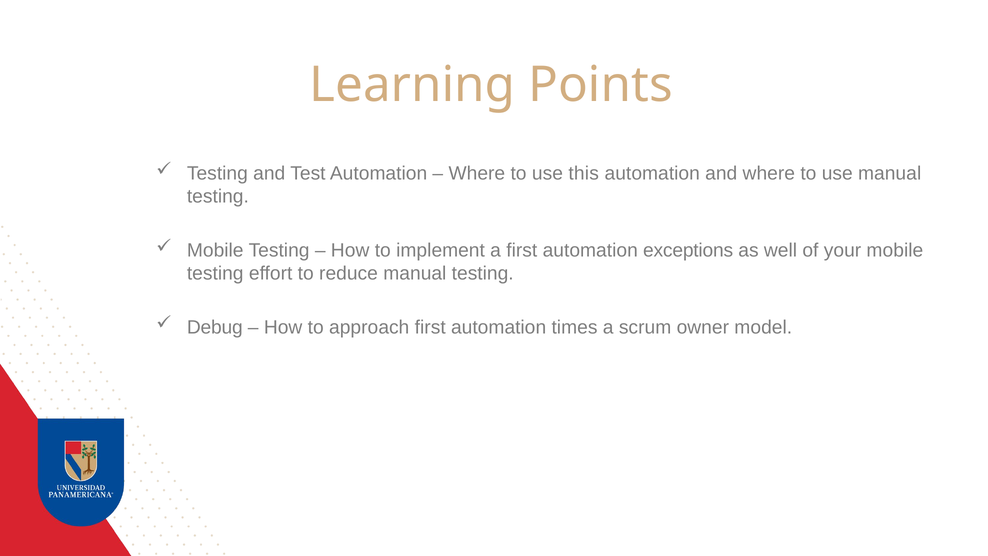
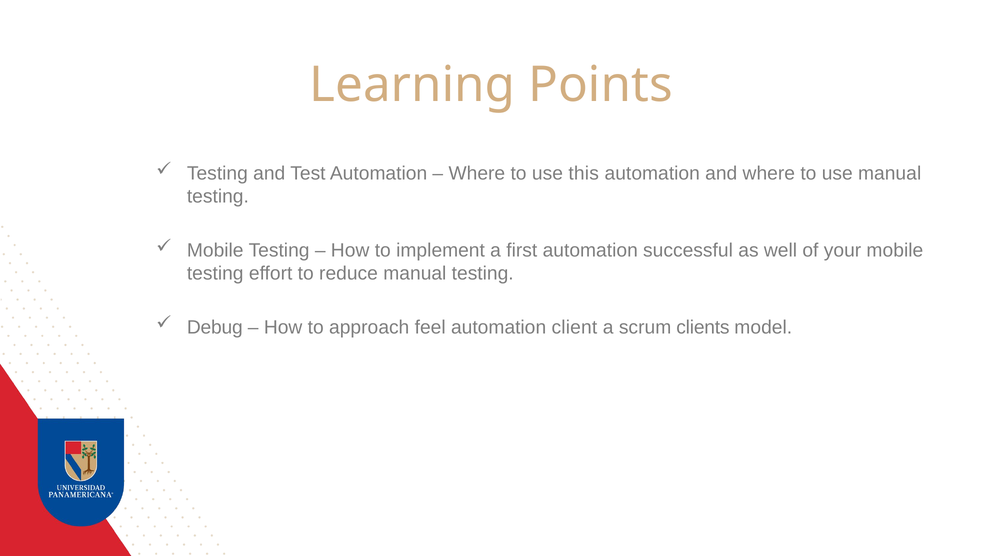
exceptions: exceptions -> successful (688, 250)
approach first: first -> feel (430, 327)
times: times -> client (574, 327)
owner: owner -> clients (703, 327)
